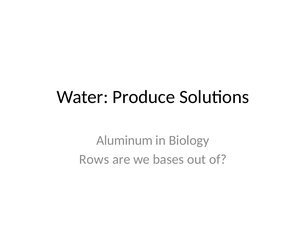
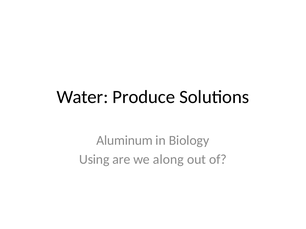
Rows: Rows -> Using (94, 160)
bases: bases -> along (168, 160)
